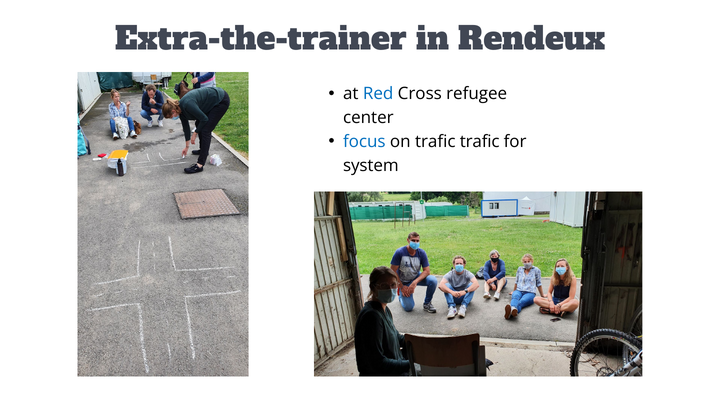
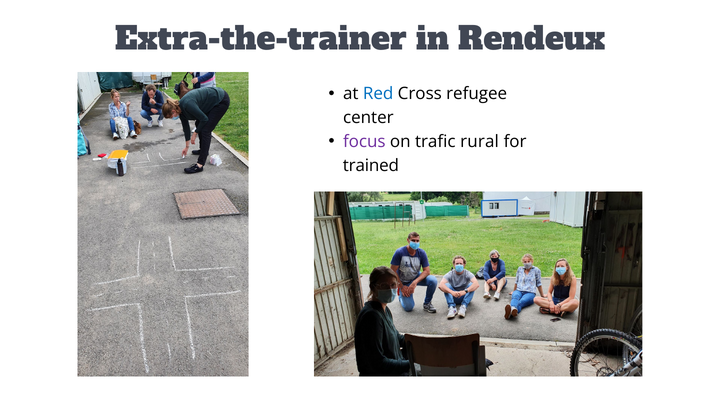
focus colour: blue -> purple (364, 141)
trafic trafic: trafic -> rural (480, 141)
system: system -> trained (371, 165)
